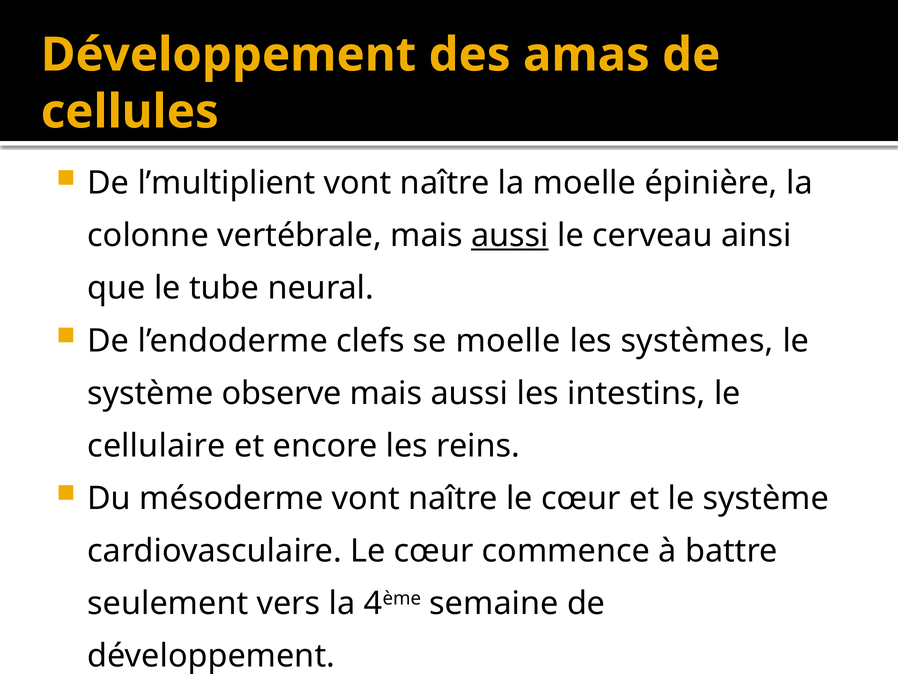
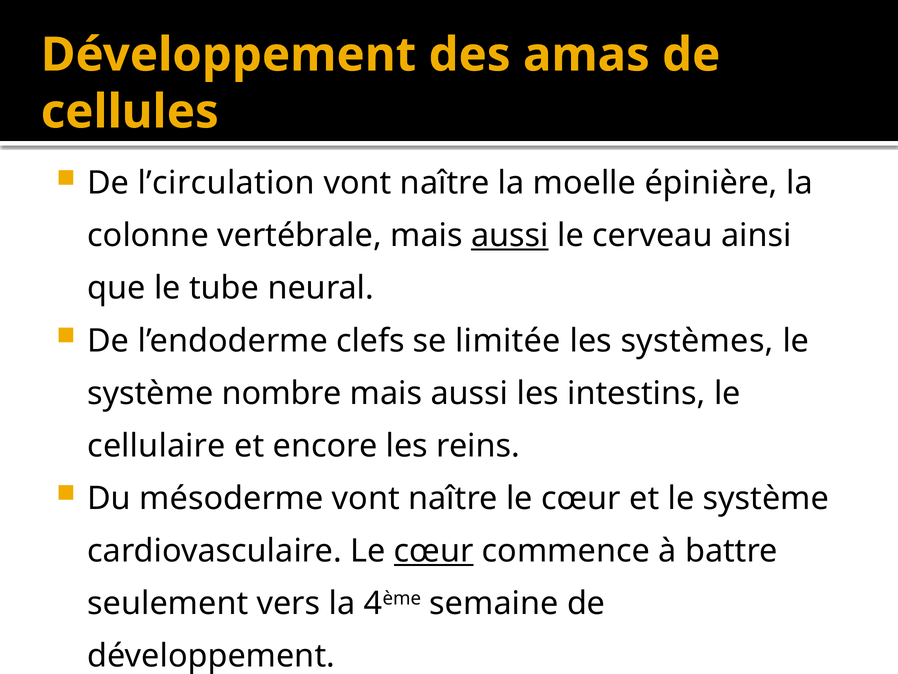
l’multiplient: l’multiplient -> l’circulation (226, 183)
se moelle: moelle -> limitée (508, 341)
observe: observe -> nombre (282, 393)
cœur underline: none -> present (434, 551)
